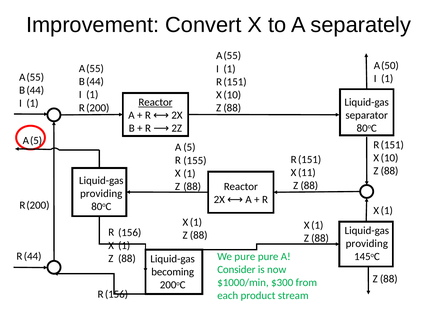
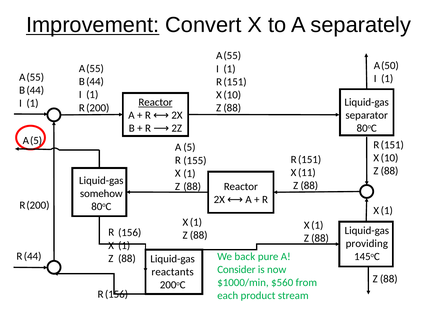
Improvement underline: none -> present (93, 25)
providing: providing -> somehow (101, 194)
We pure: pure -> back (245, 256)
becoming: becoming -> reactants (173, 272)
$300: $300 -> $560 (282, 283)
